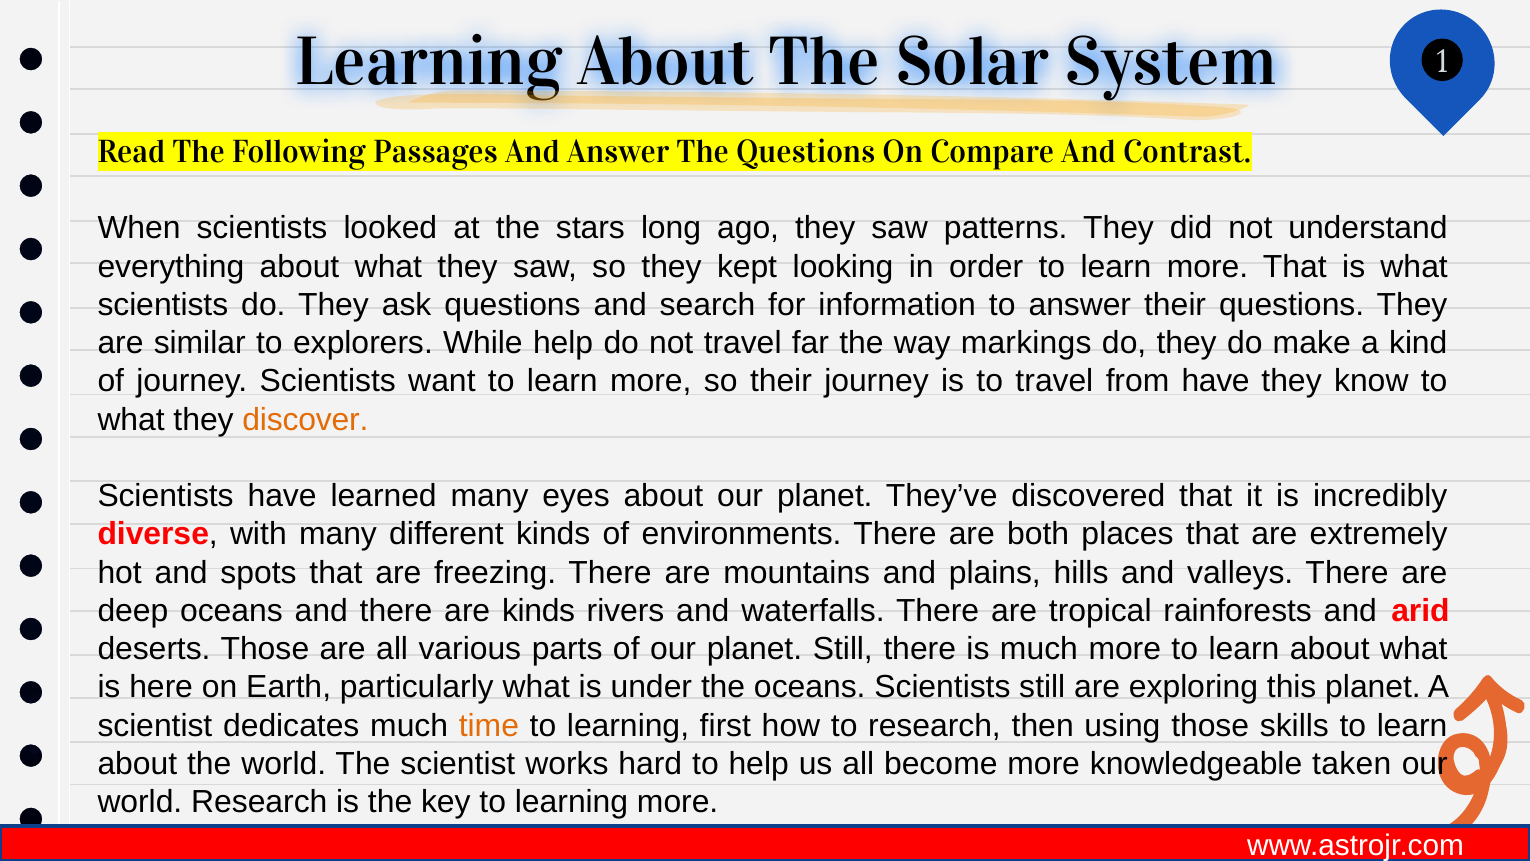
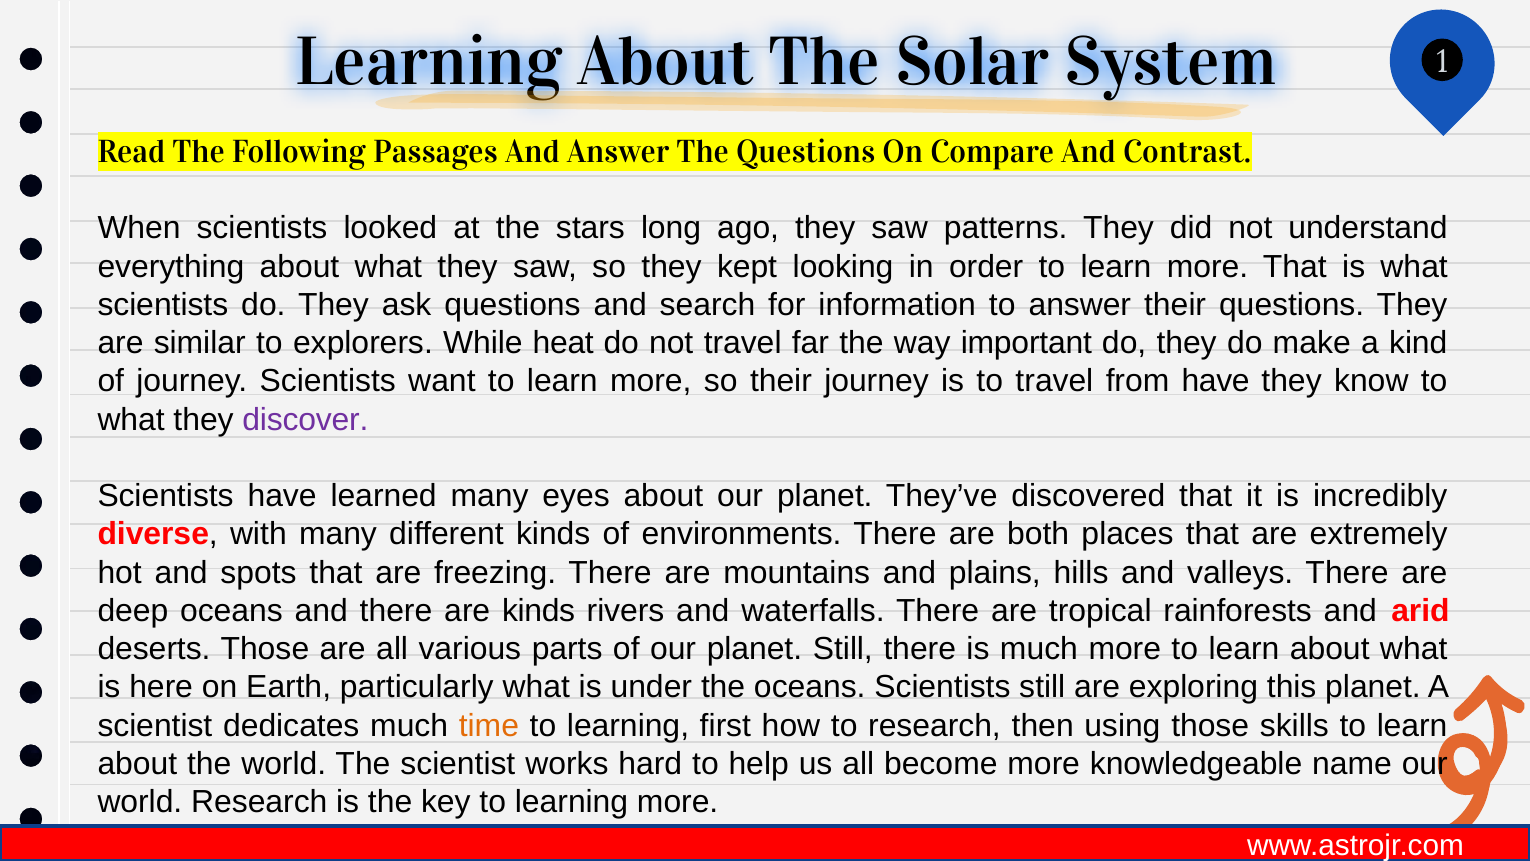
While help: help -> heat (563, 343)
markings: markings -> important (1026, 343)
discover colour: orange -> purple (305, 419)
taken: taken -> name (1352, 764)
